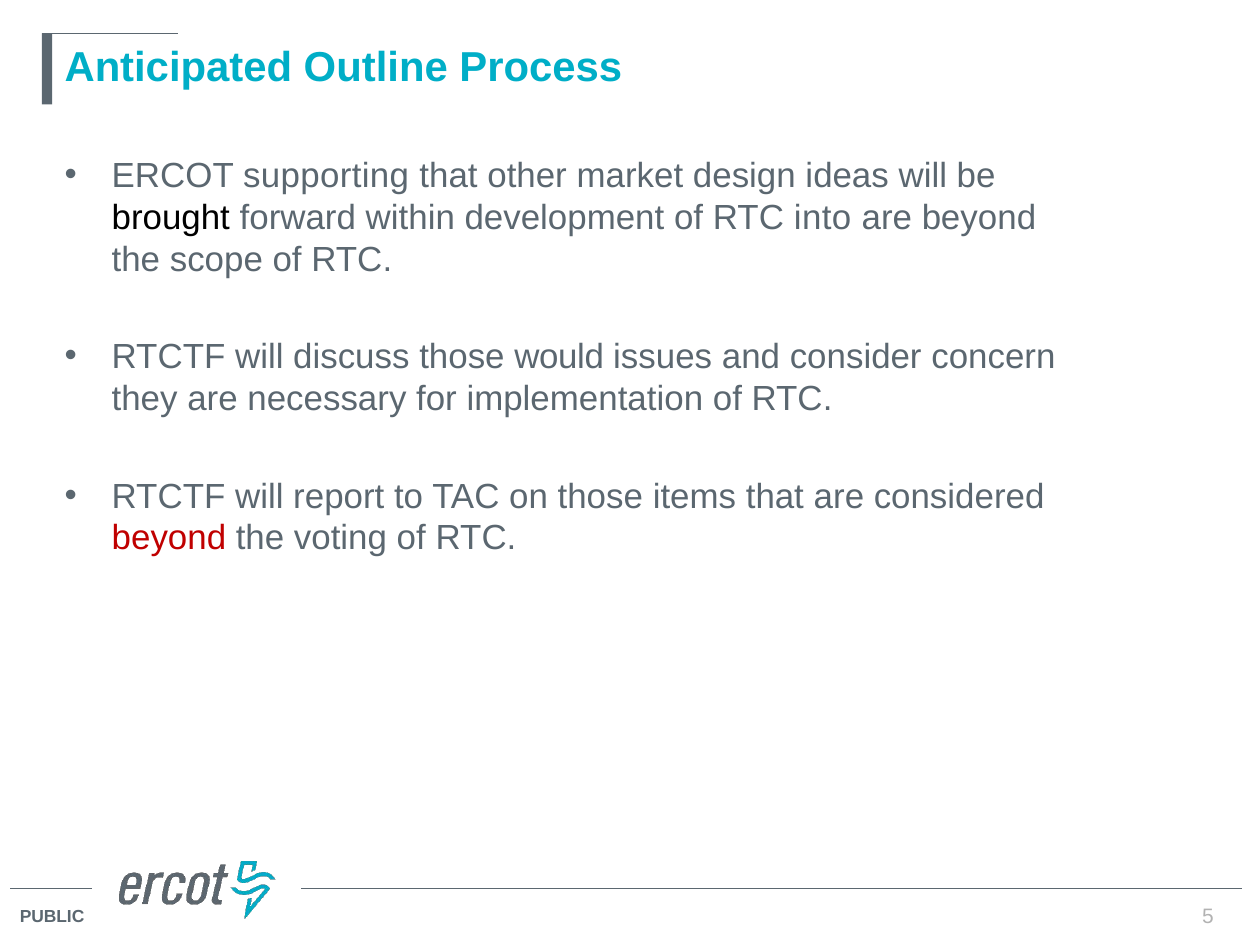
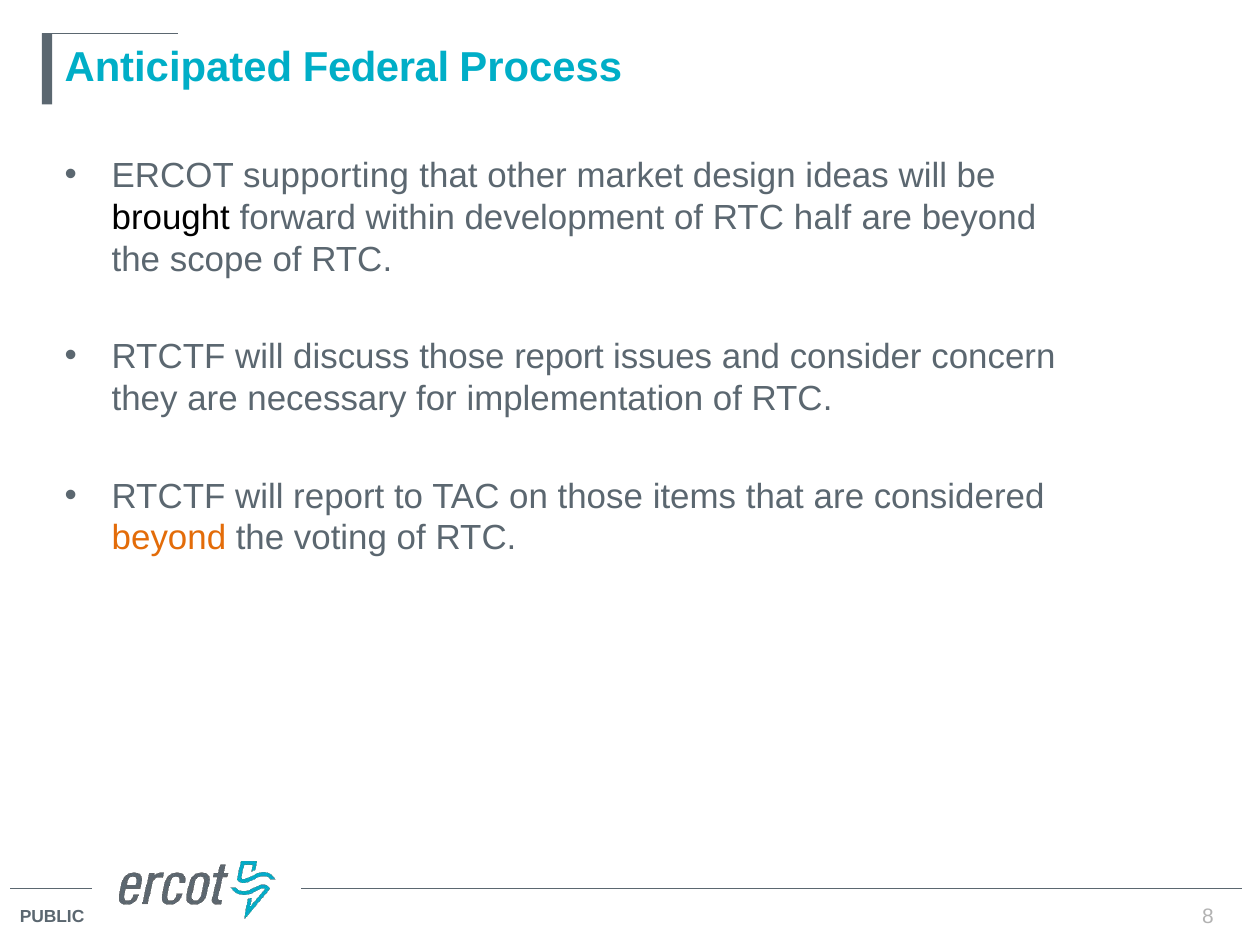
Outline: Outline -> Federal (376, 68)
into: into -> half (823, 218)
those would: would -> report (559, 357)
beyond colour: red -> orange (169, 539)
5: 5 -> 8 (1208, 917)
